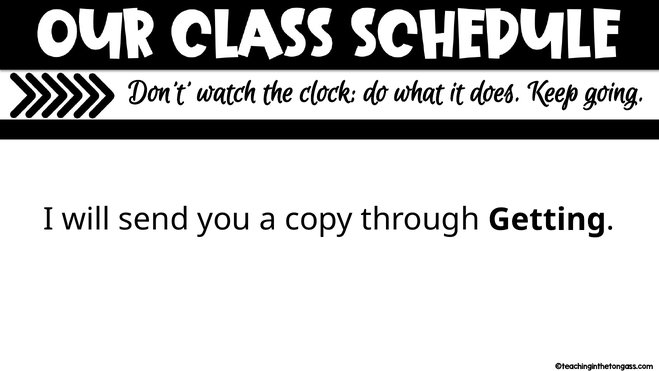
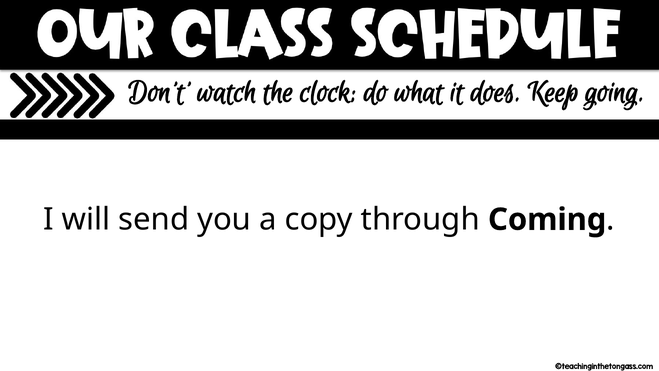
Getting: Getting -> Coming (547, 219)
